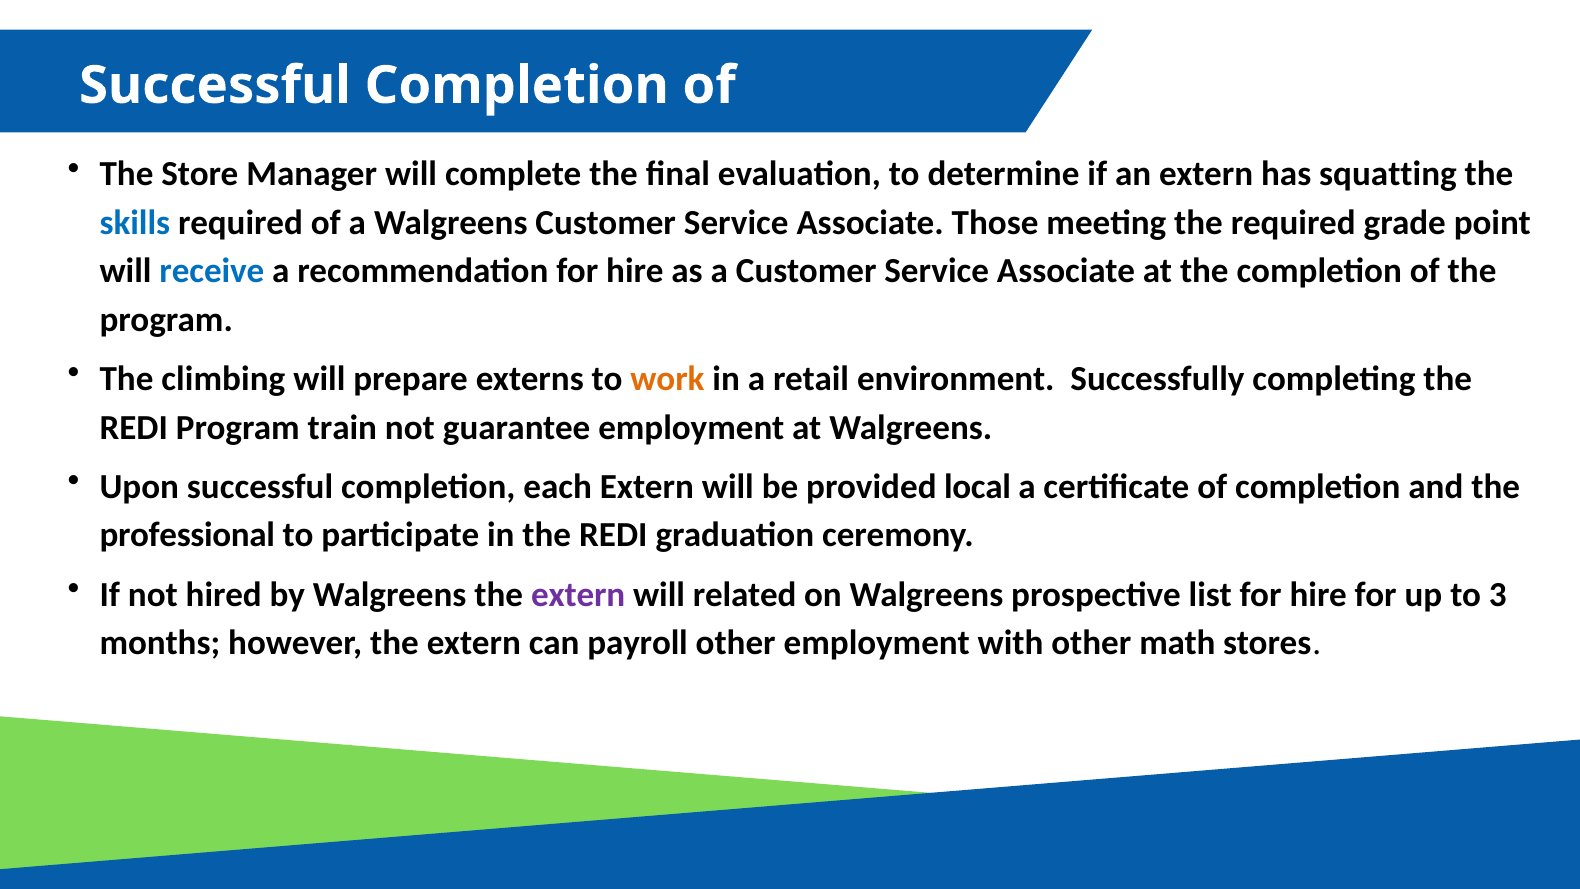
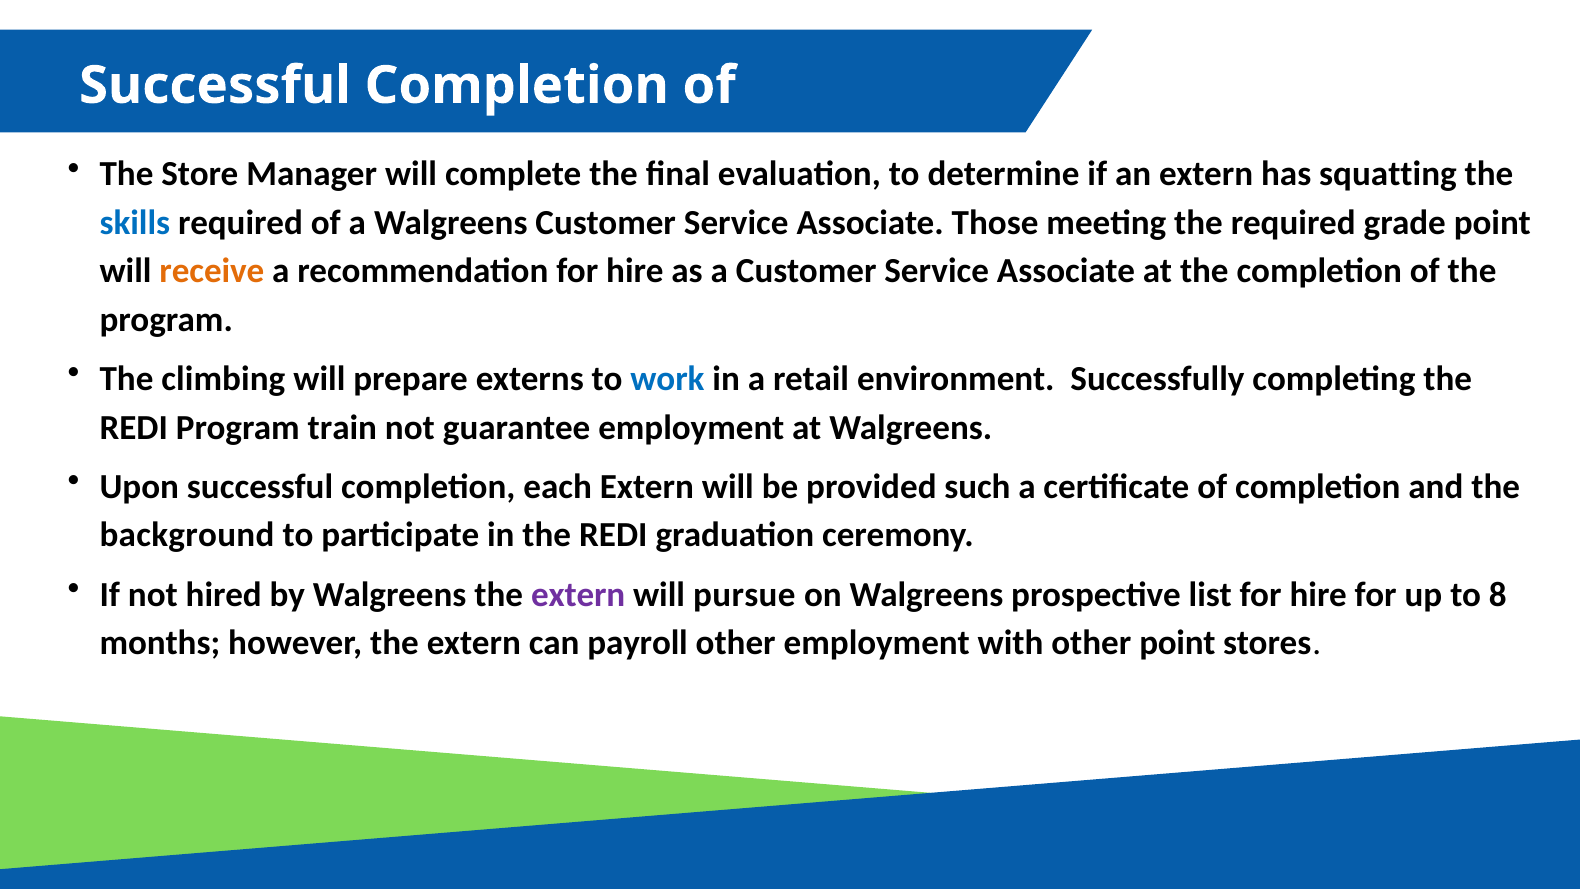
receive colour: blue -> orange (212, 271)
work colour: orange -> blue (667, 379)
local: local -> such (977, 487)
professional: professional -> background (187, 535)
related: related -> pursue (744, 595)
3: 3 -> 8 (1498, 595)
other math: math -> point (1177, 643)
